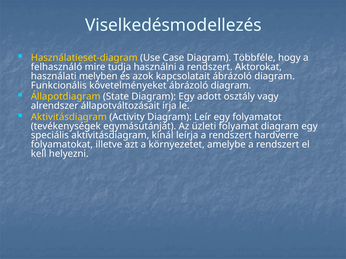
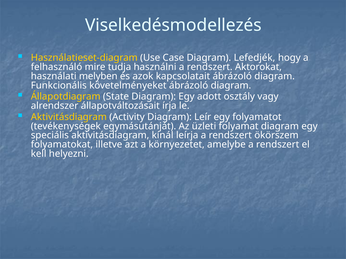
Többféle: Többféle -> Lefedjék (255, 58)
hardverre: hardverre -> ökörszem (276, 136)
